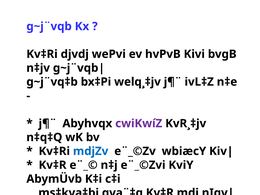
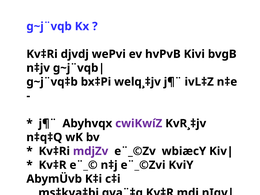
mdjZv colour: blue -> purple (91, 151)
